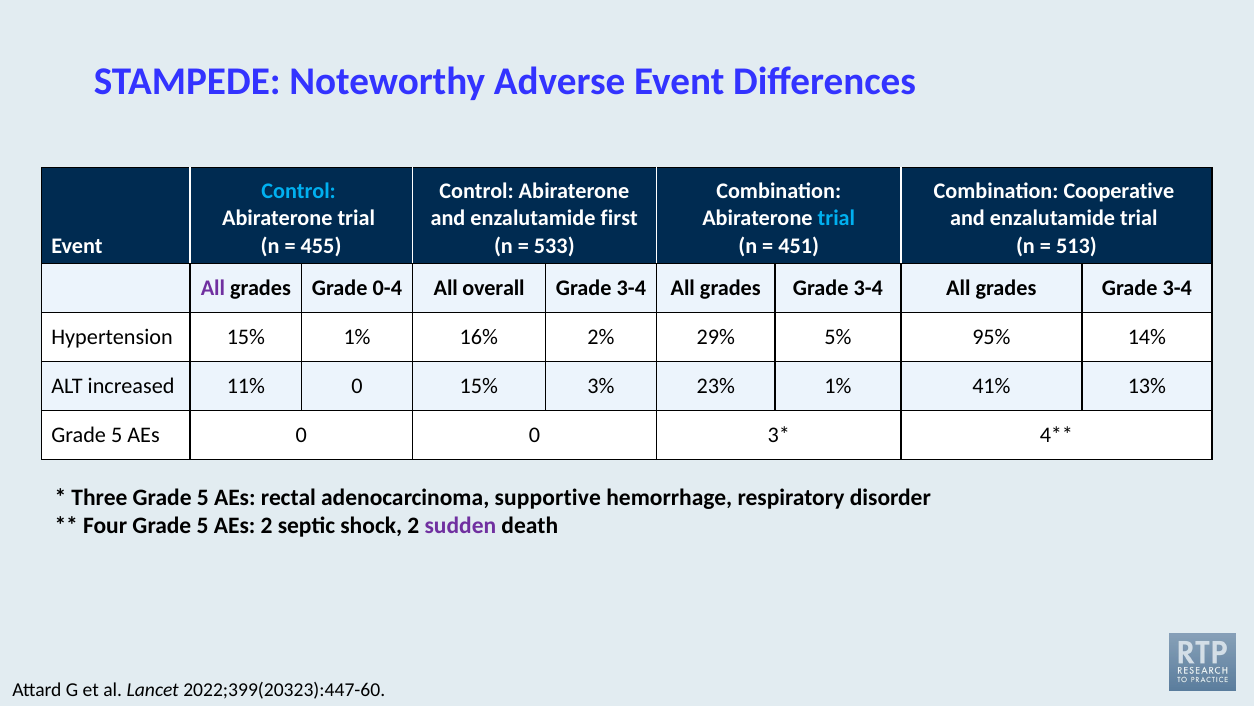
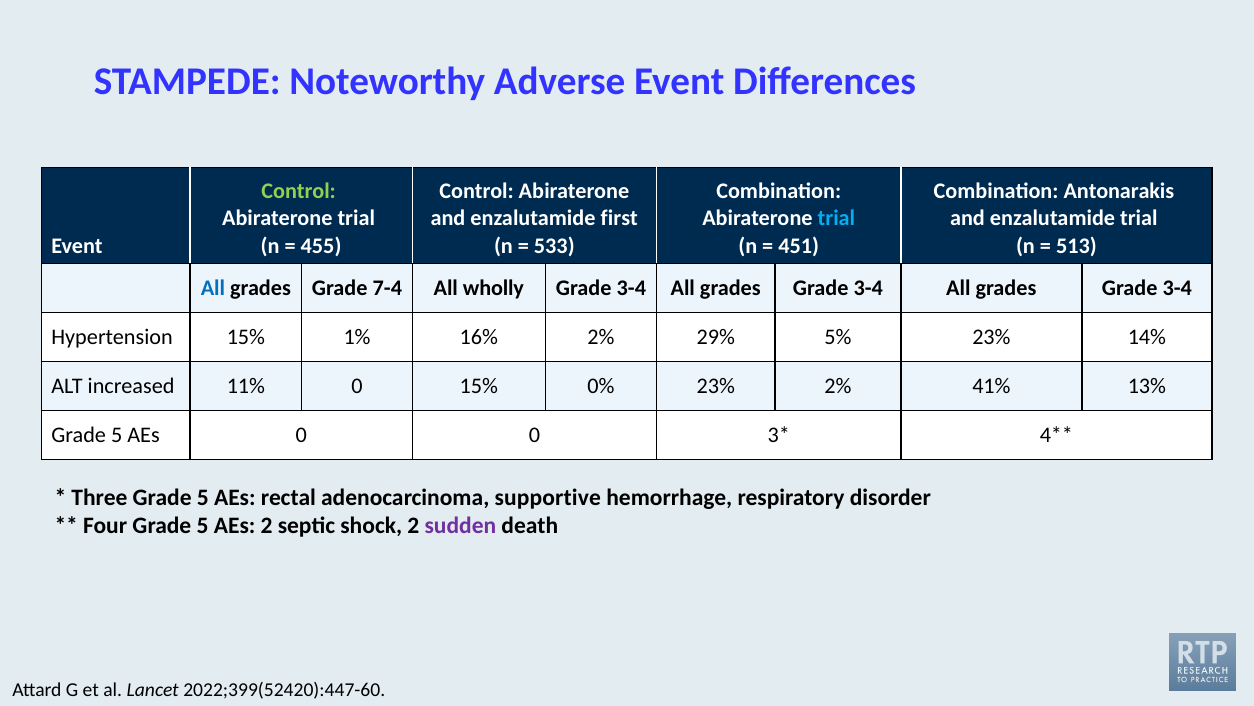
Control colour: light blue -> light green (299, 191)
Cooperative: Cooperative -> Antonarakis (1119, 191)
All colour: purple -> blue (213, 288)
0-4: 0-4 -> 7-4 (387, 288)
overall: overall -> wholly (493, 288)
5% 95%: 95% -> 23% (991, 337)
3%: 3% -> 0% (601, 386)
23% 1%: 1% -> 2% (838, 386)
2022;399(20323):447-60: 2022;399(20323):447-60 -> 2022;399(52420):447-60 (284, 690)
